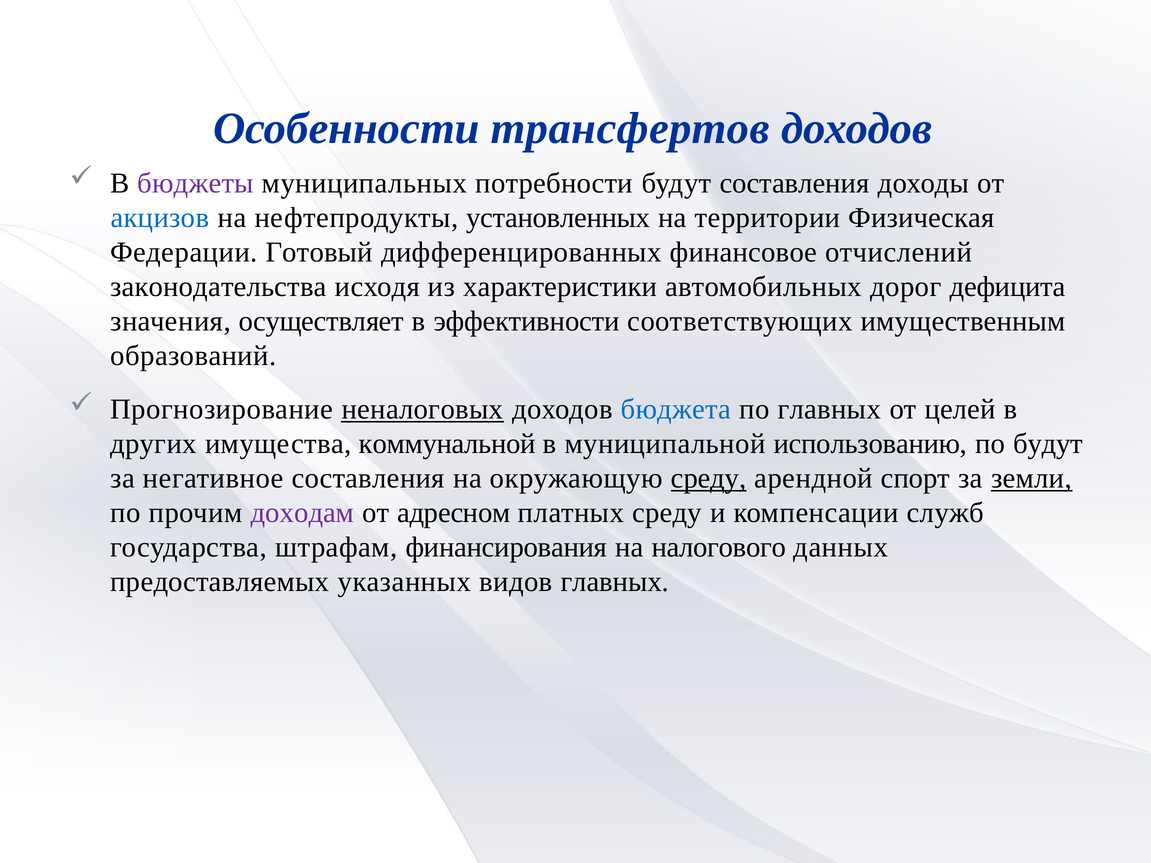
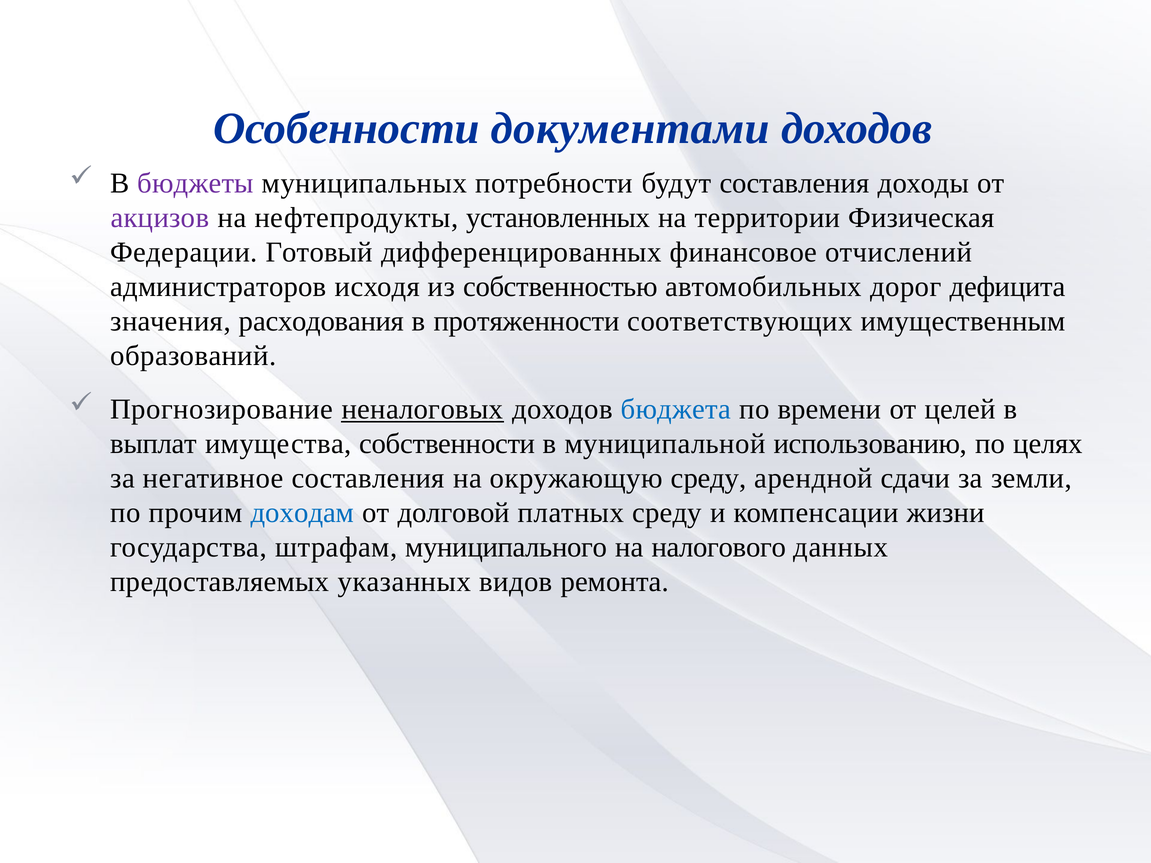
трансфертов: трансфертов -> документами (630, 129)
акцизов colour: blue -> purple (160, 218)
законодательства: законодательства -> администраторов (218, 287)
характеристики: характеристики -> собственностью (560, 287)
осуществляет: осуществляет -> расходования (321, 321)
эффективности: эффективности -> протяженности (527, 321)
по главных: главных -> времени (829, 409)
других: других -> выплат (154, 444)
коммунальной: коммунальной -> собственности (447, 444)
по будут: будут -> целях (1048, 444)
среду underline: present -> none (709, 479)
спорт: спорт -> сдачи (915, 479)
земли underline: present -> none (1031, 479)
доходам colour: purple -> blue (302, 513)
адресном: адресном -> долговой (454, 513)
служб: служб -> жизни (946, 513)
финансирования: финансирования -> муниципального (506, 548)
видов главных: главных -> ремонта (615, 582)
